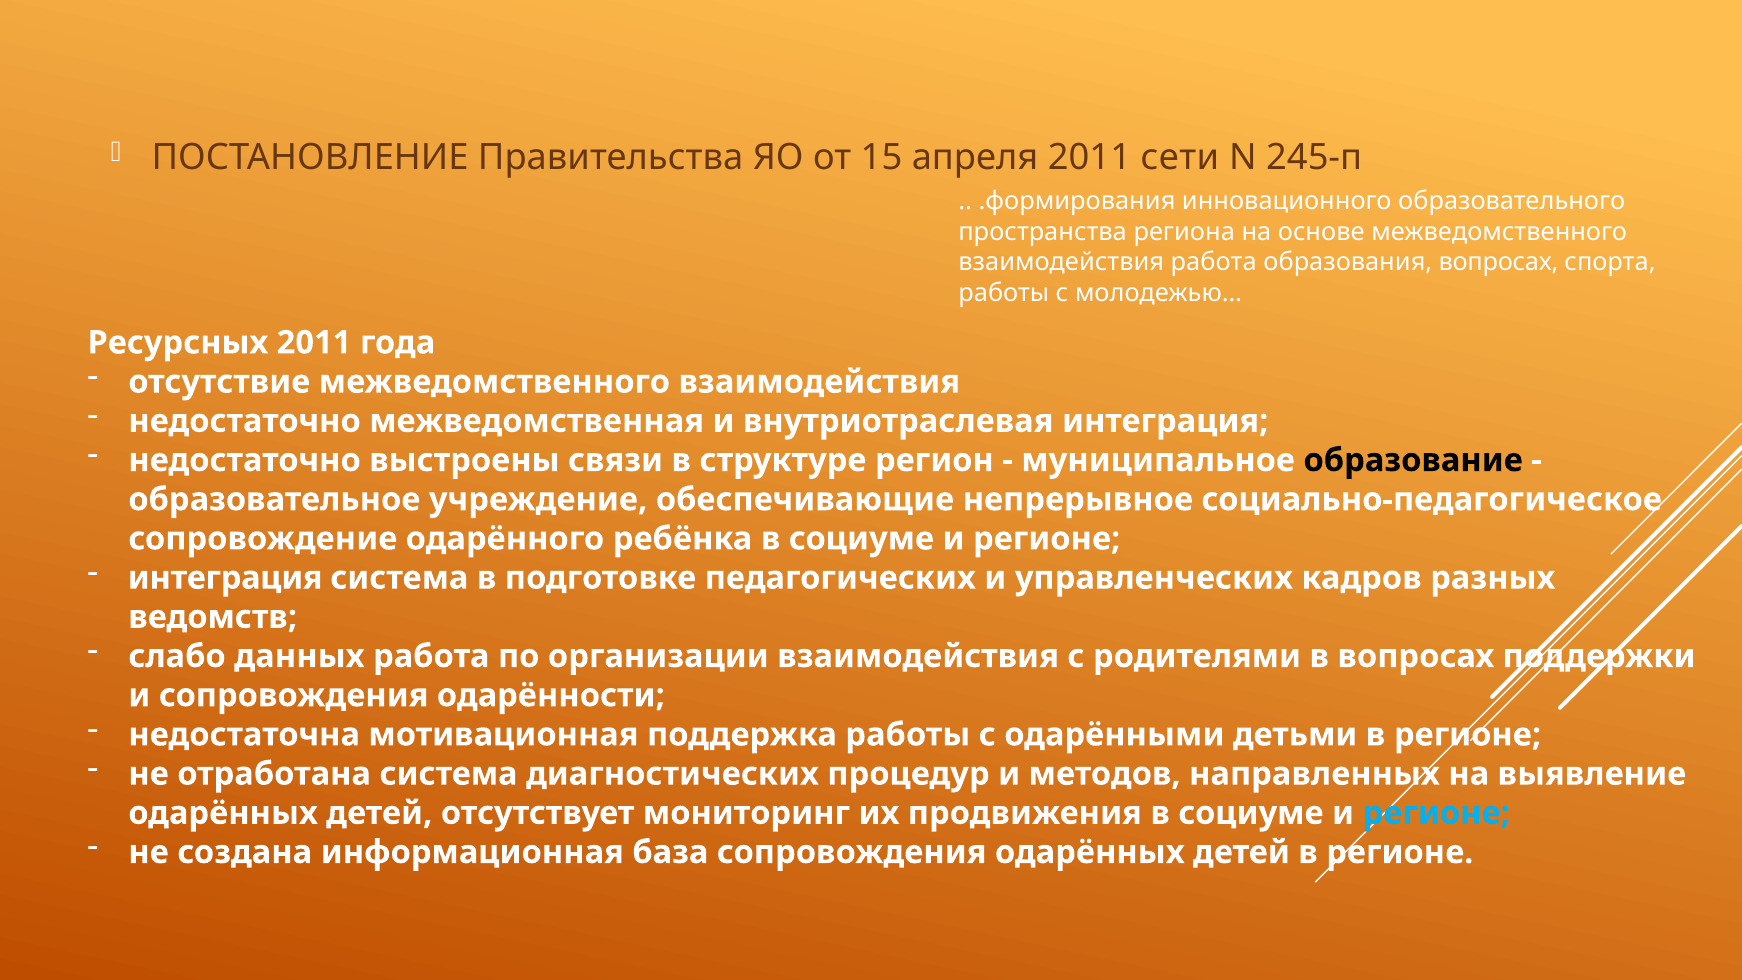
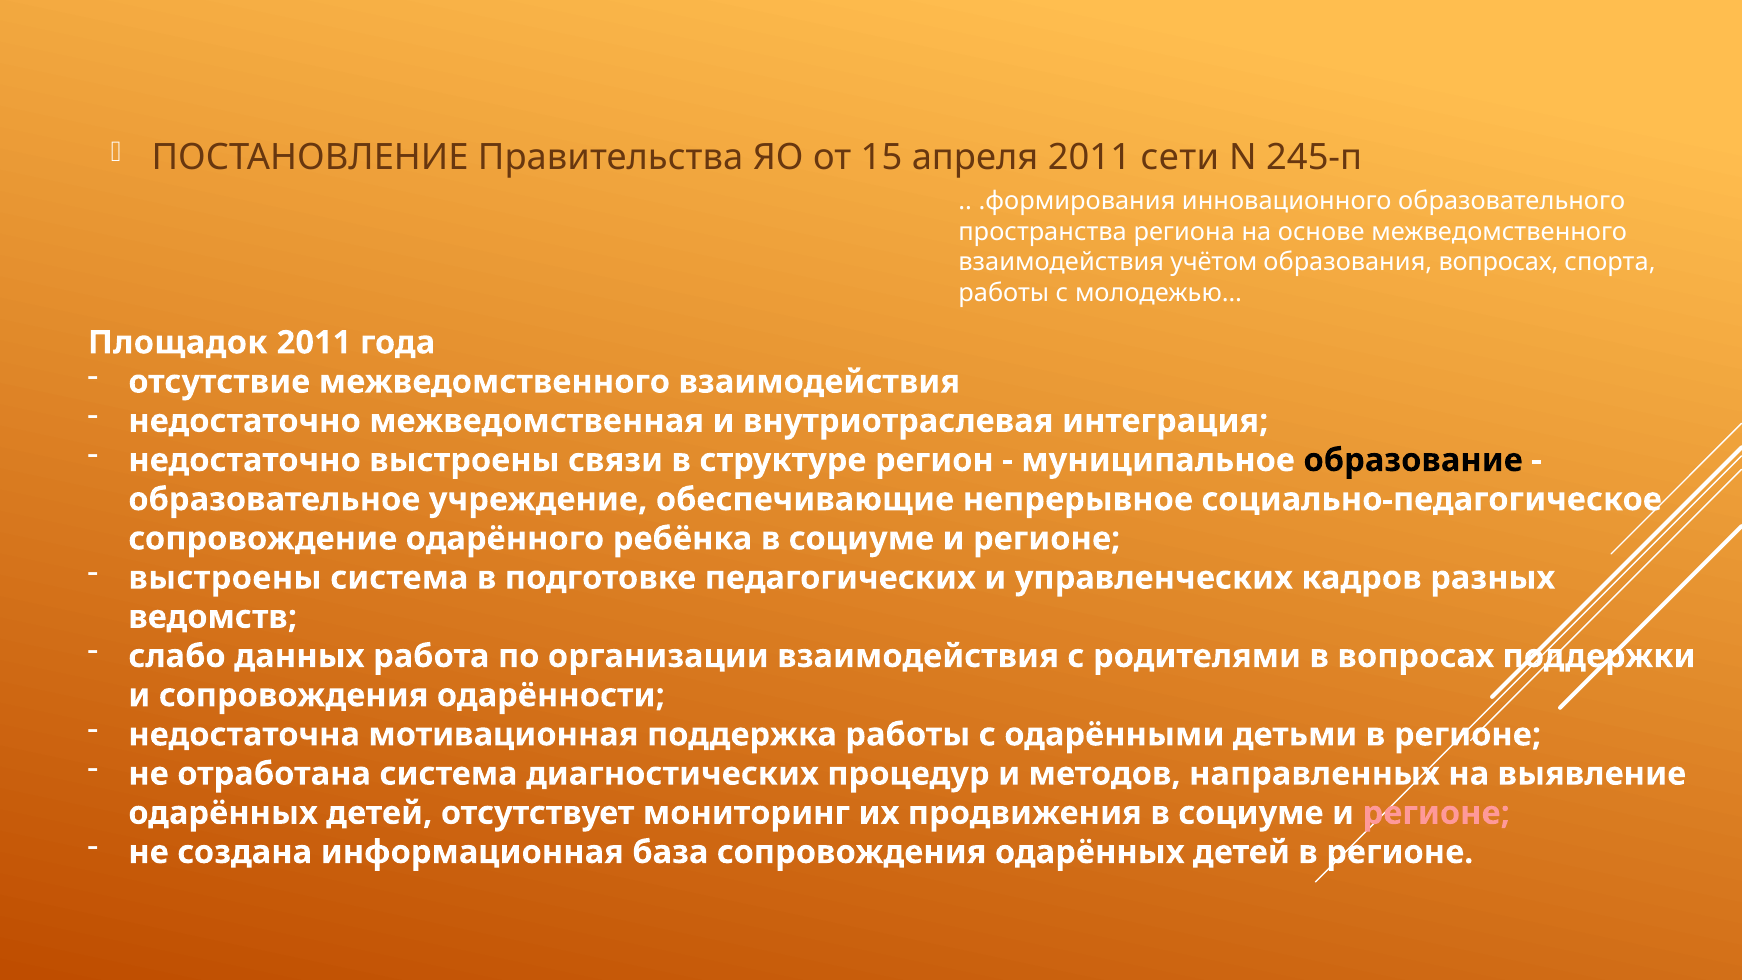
взаимодействия работа: работа -> учётом (1214, 262)
Ресурсных: Ресурсных -> Площадок (178, 343)
интеграция: интеграция -> выстроены (225, 578)
регионе colour: light blue -> pink (1436, 813)
